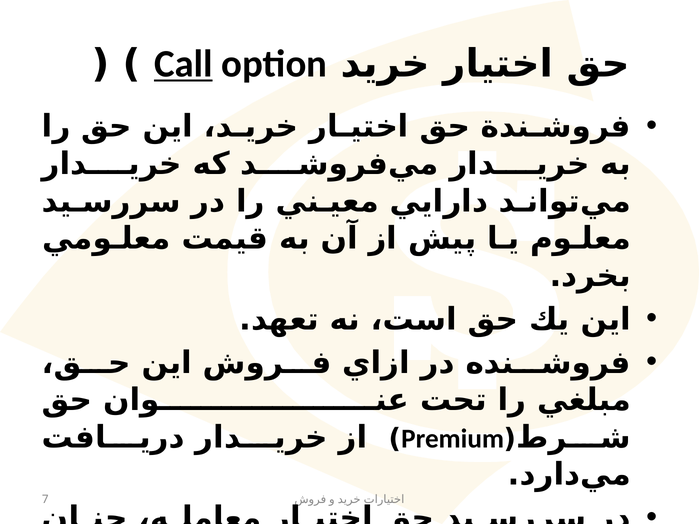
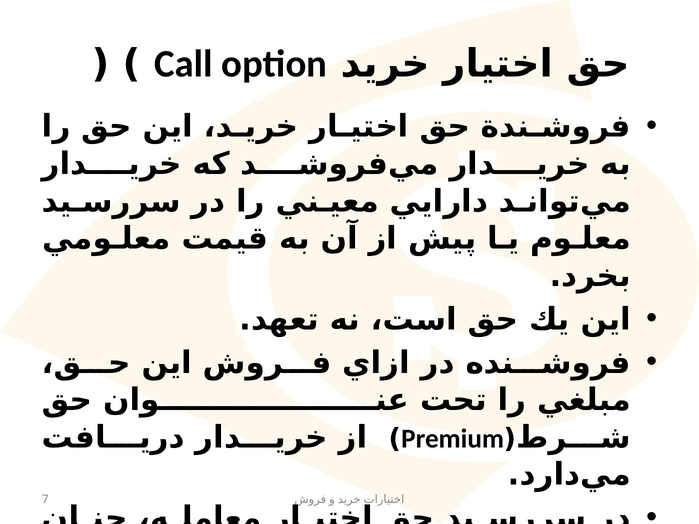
Call underline: present -> none (183, 64)
